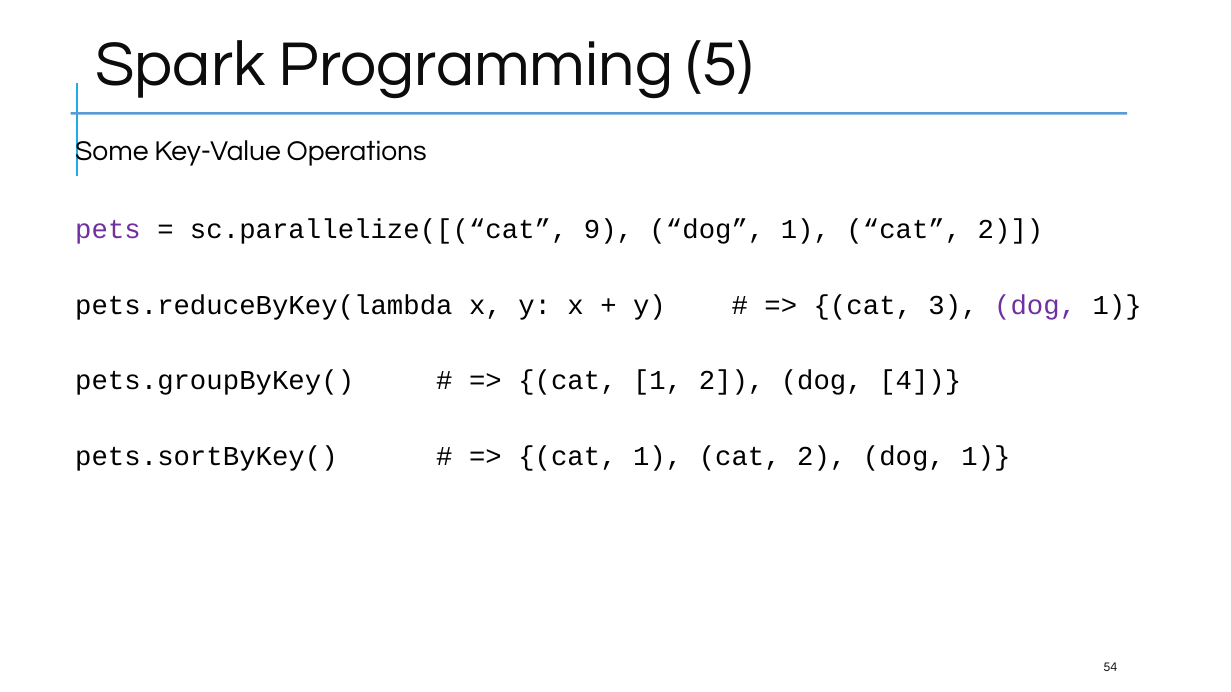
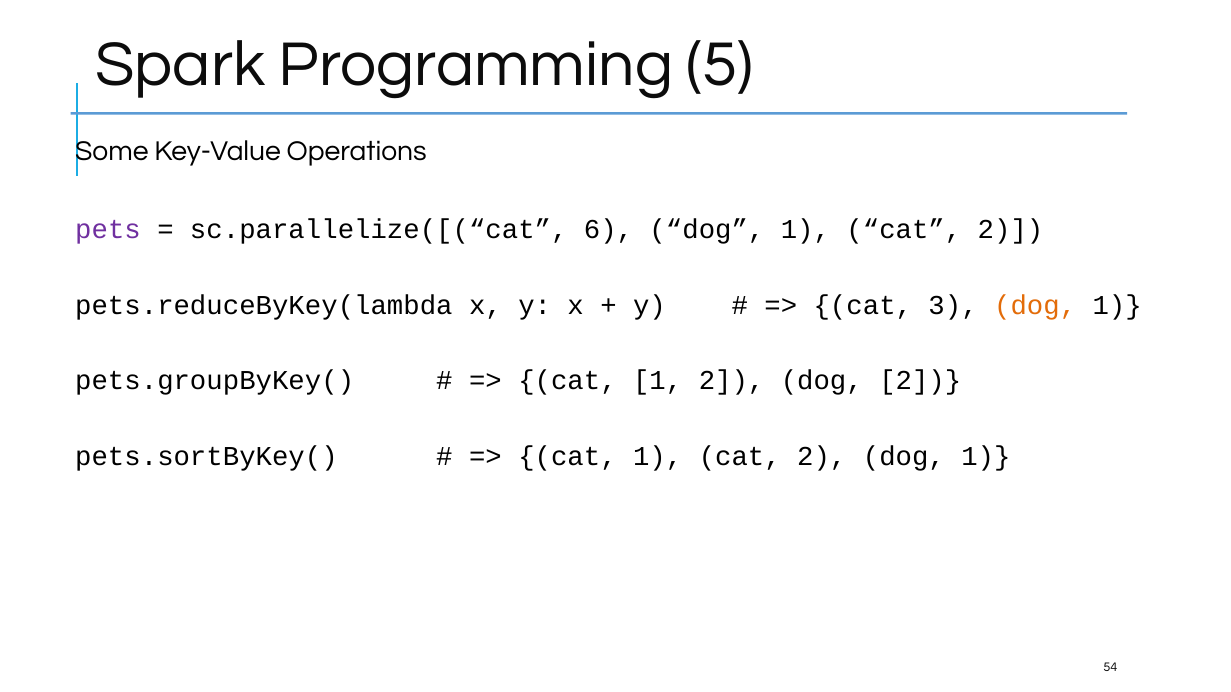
9: 9 -> 6 (608, 230)
dog colour: purple -> orange (1035, 305)
dog 4: 4 -> 2 (920, 381)
